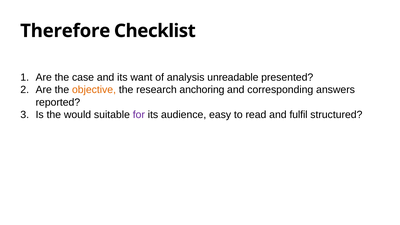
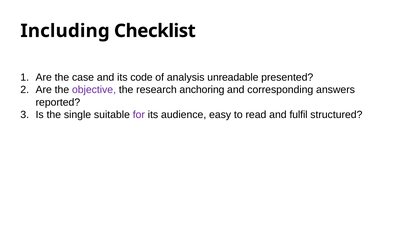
Therefore: Therefore -> Including (65, 31)
want: want -> code (141, 77)
objective colour: orange -> purple (94, 90)
would: would -> single (78, 115)
